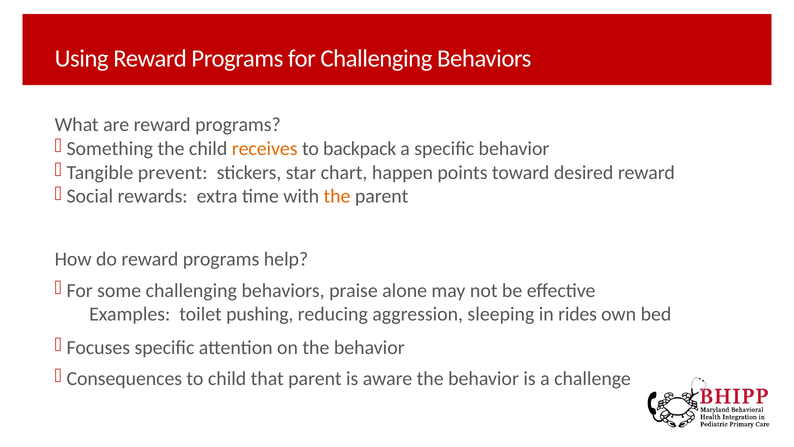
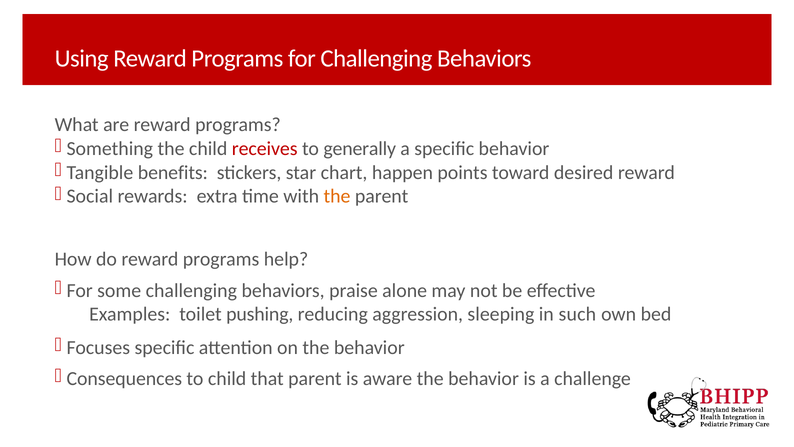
receives colour: orange -> red (265, 148)
backpack: backpack -> generally (360, 148)
prevent: prevent -> benefits (173, 172)
rides: rides -> such (577, 314)
